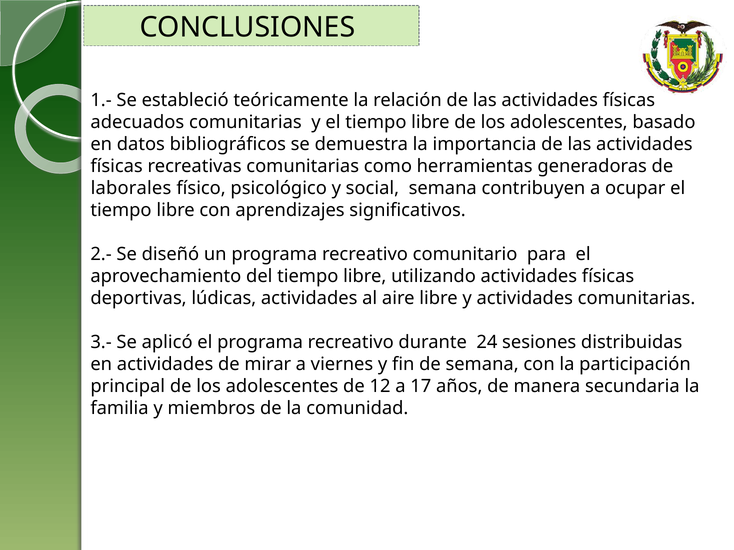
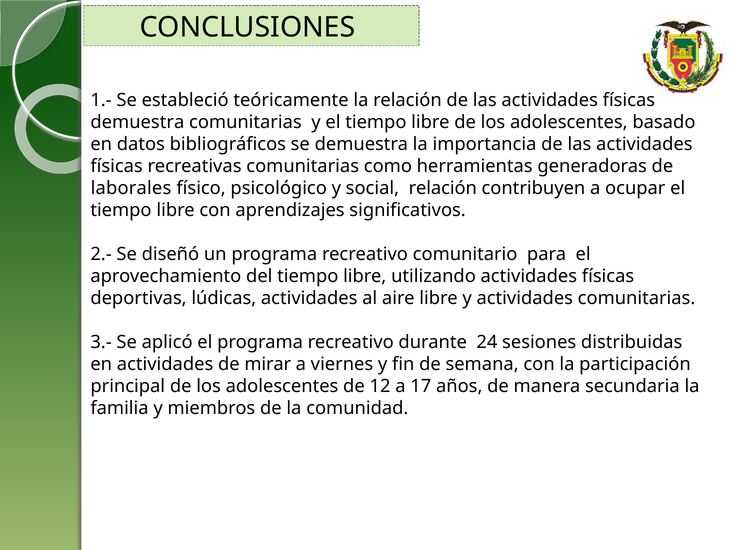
adecuados: adecuados -> demuestra (137, 122)
social semana: semana -> relación (443, 188)
